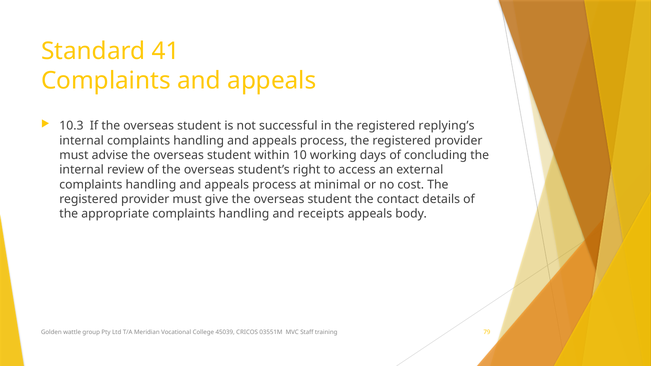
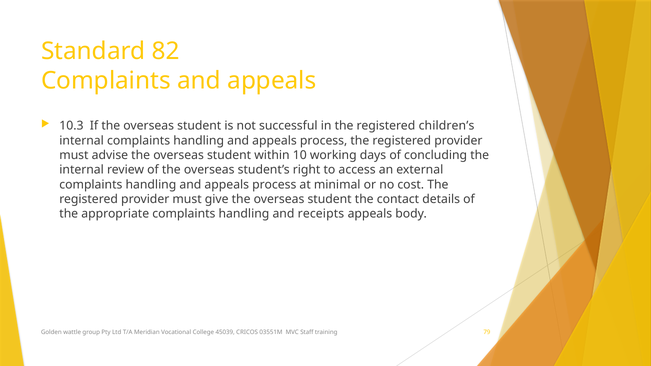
41: 41 -> 82 (166, 51)
replying’s: replying’s -> children’s (447, 126)
